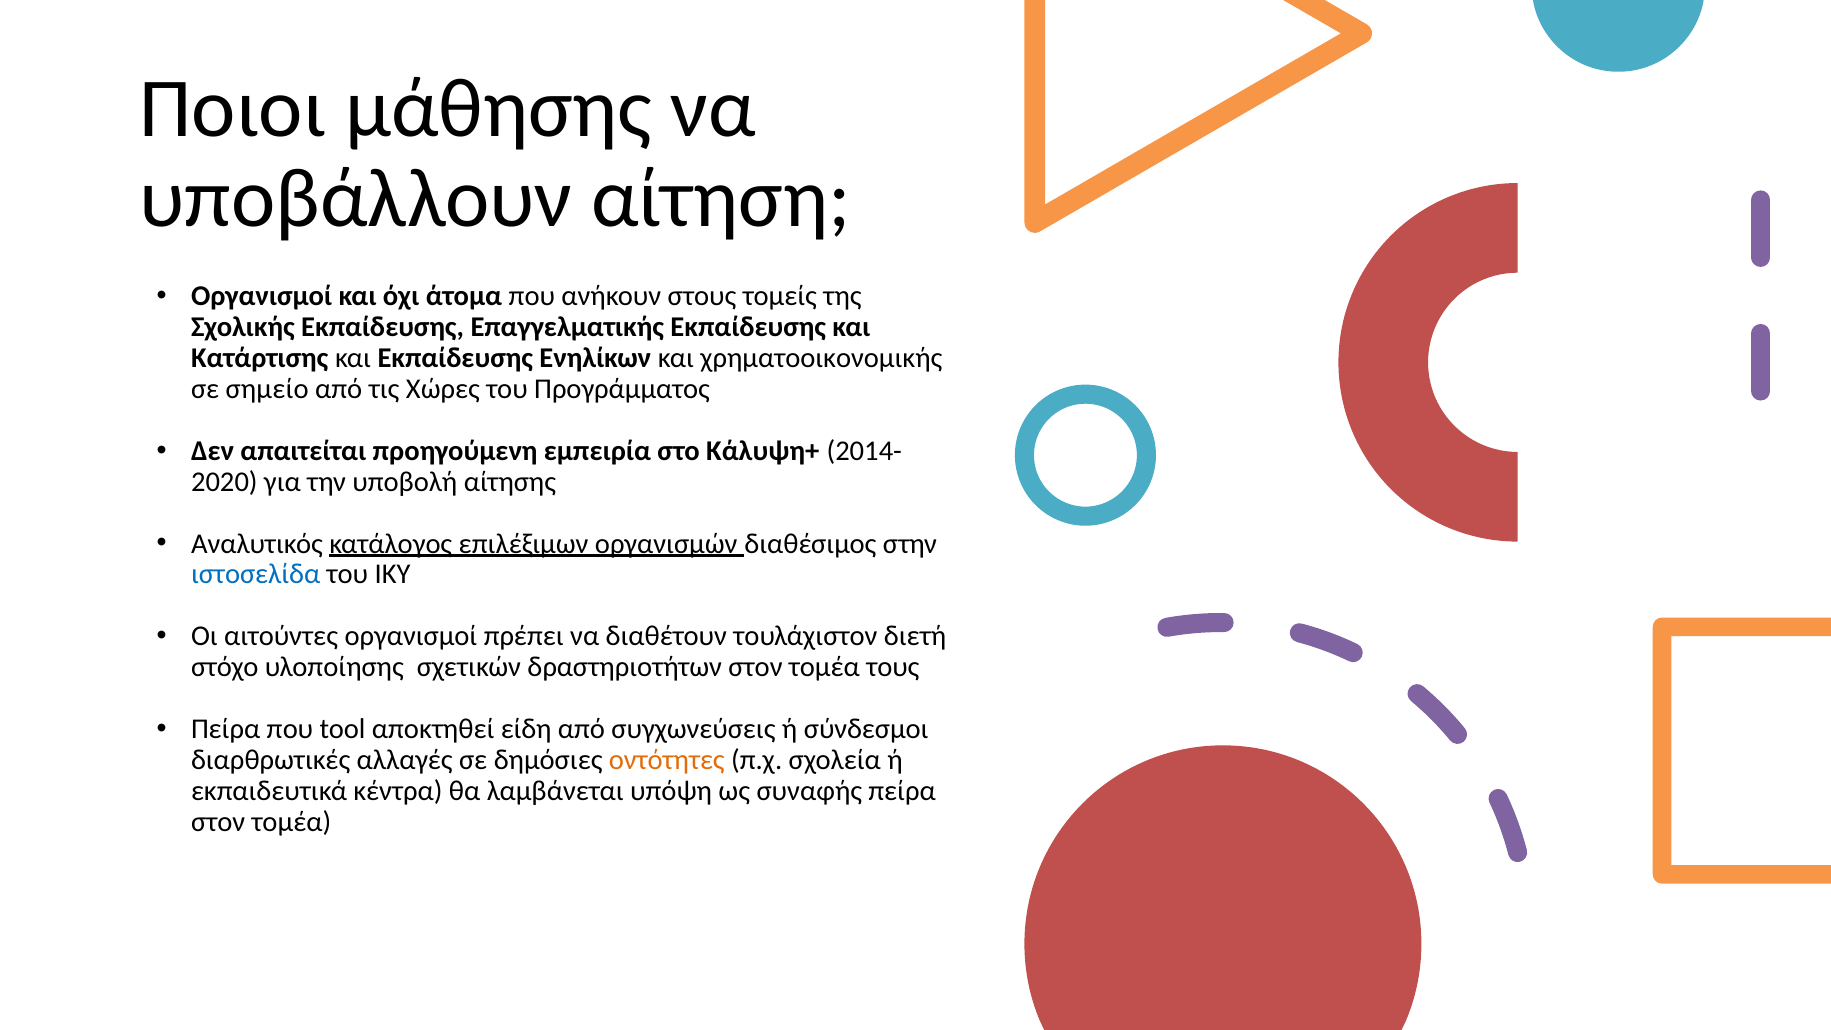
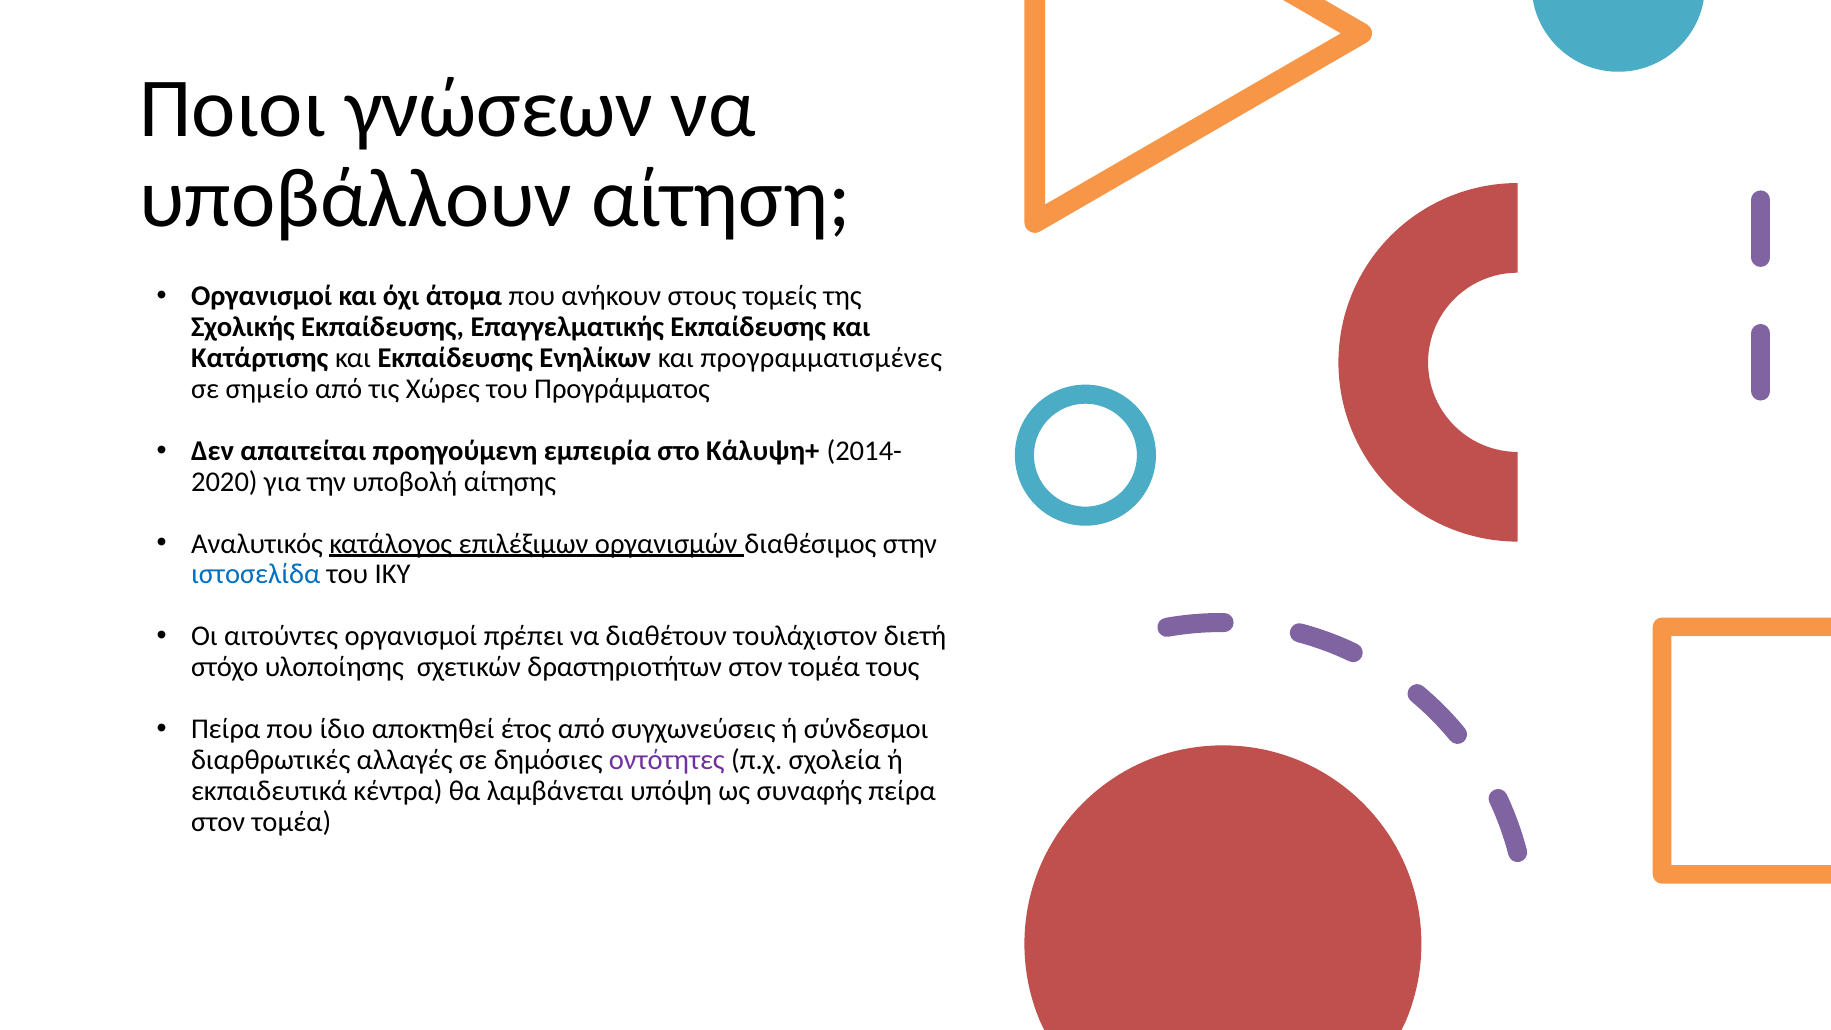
μάθησης: μάθησης -> γνώσεων (499, 108)
χρηματοοικονομικής: χρηματοοικονομικής -> προγραμματισμένες (821, 358)
tool: tool -> ίδιο (342, 729)
είδη: είδη -> έτος (526, 729)
οντότητες colour: orange -> purple (667, 760)
